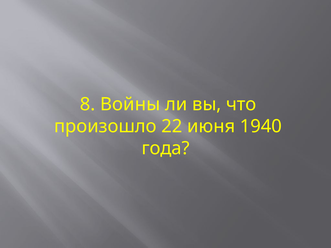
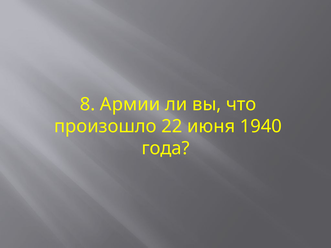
Войны: Войны -> Армии (130, 104)
